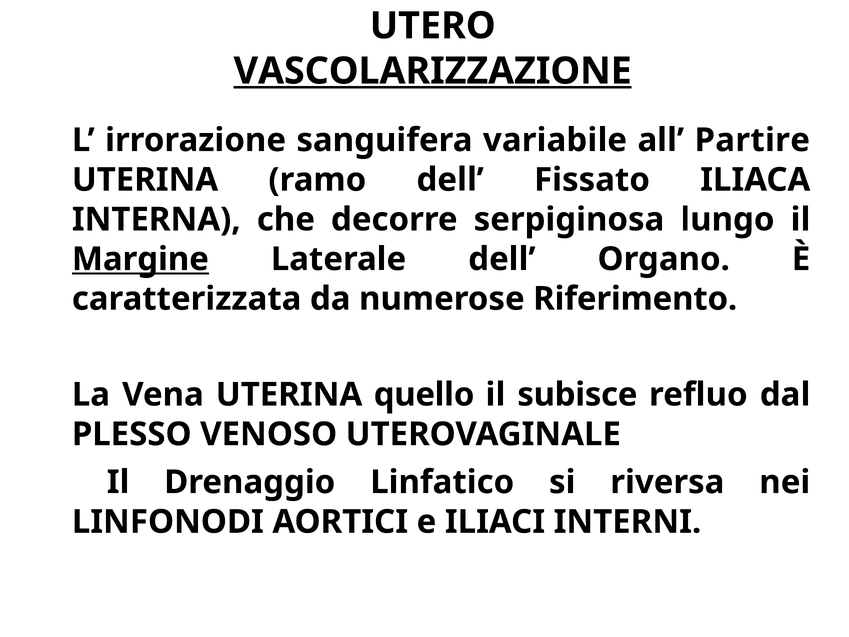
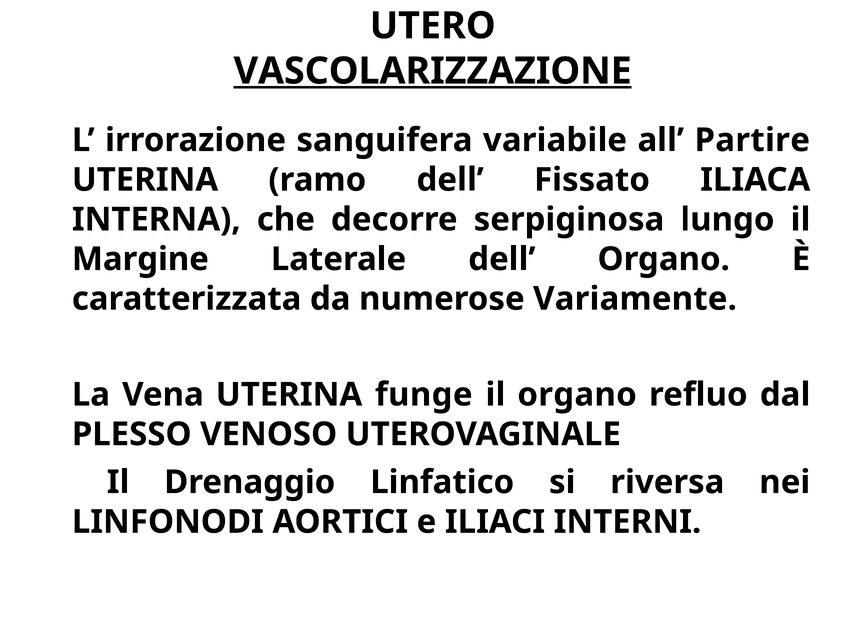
Margine underline: present -> none (140, 259)
Riferimento: Riferimento -> Variamente (635, 299)
quello: quello -> funge (424, 394)
il subisce: subisce -> organo (577, 394)
